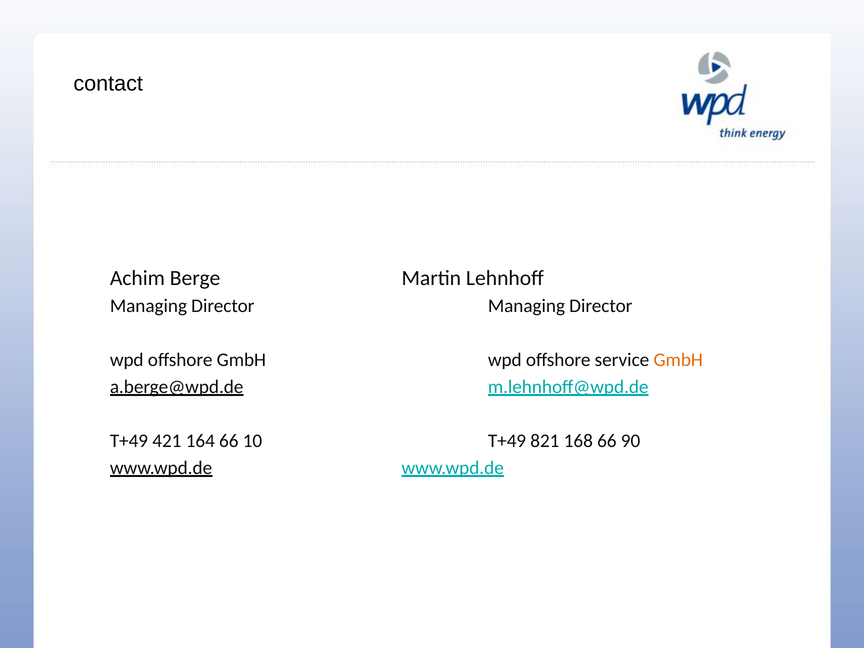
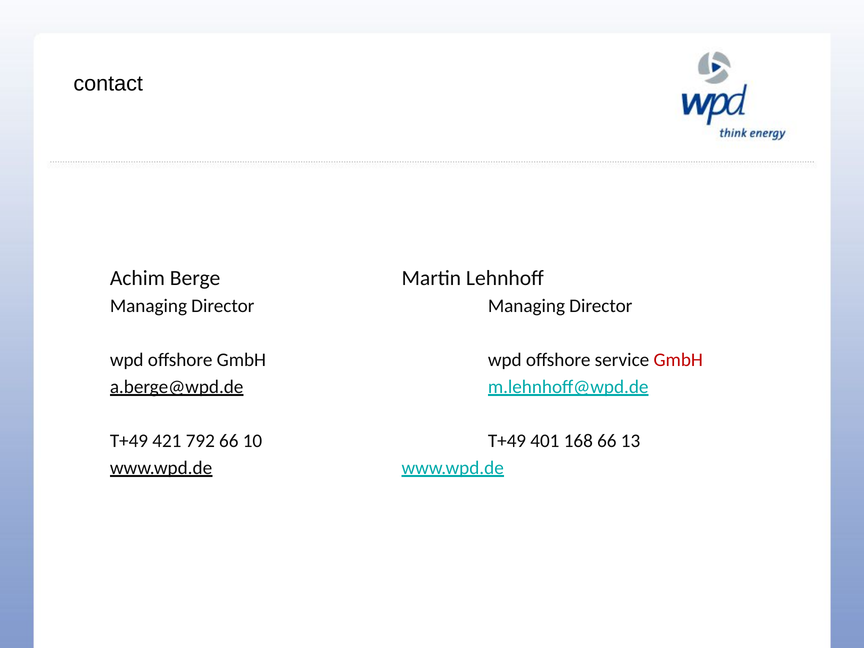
GmbH colour: orange -> red (678, 360)
164: 164 -> 792 (200, 441)
821: 821 -> 401 (545, 441)
90: 90 -> 13 (631, 441)
